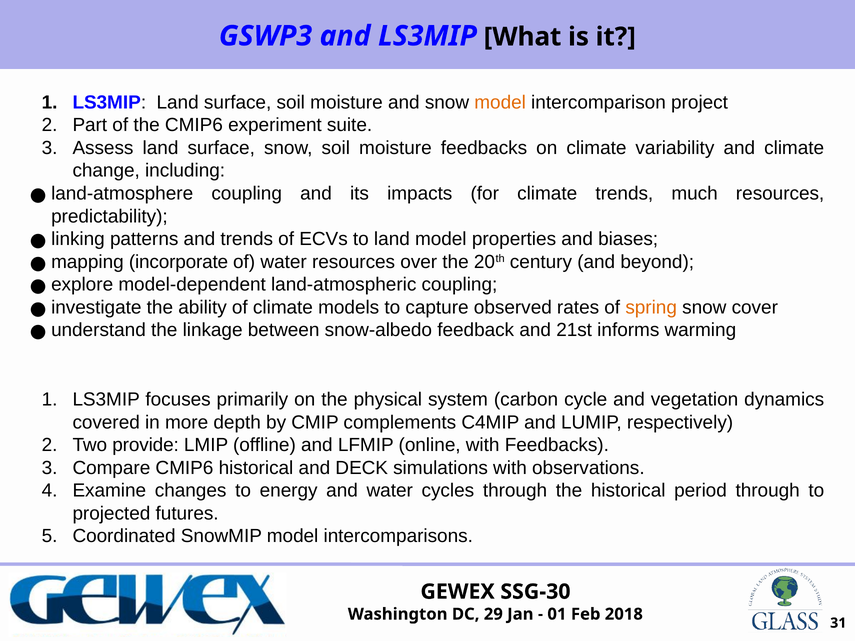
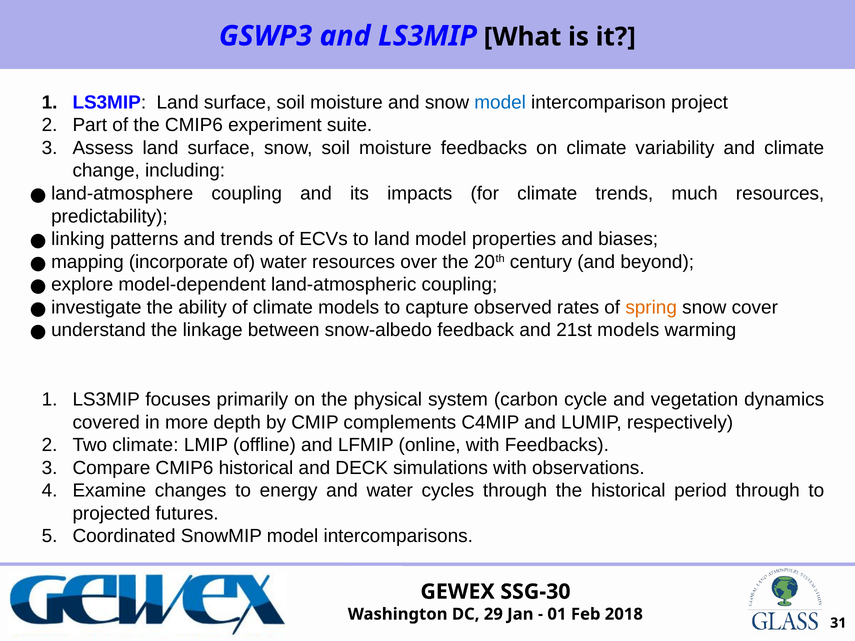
model colour: orange -> blue (500, 102)
21st informs: informs -> models (628, 330)
Two provide: provide -> climate (145, 445)
